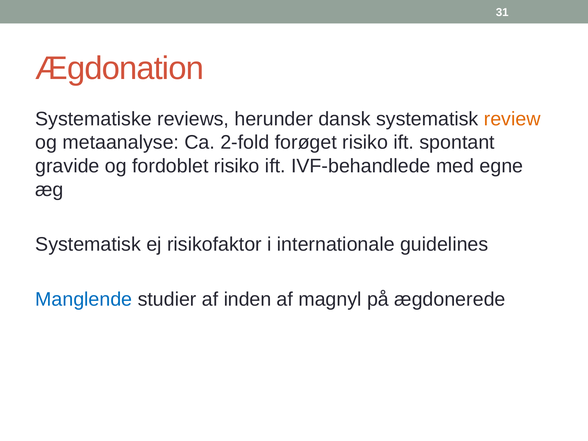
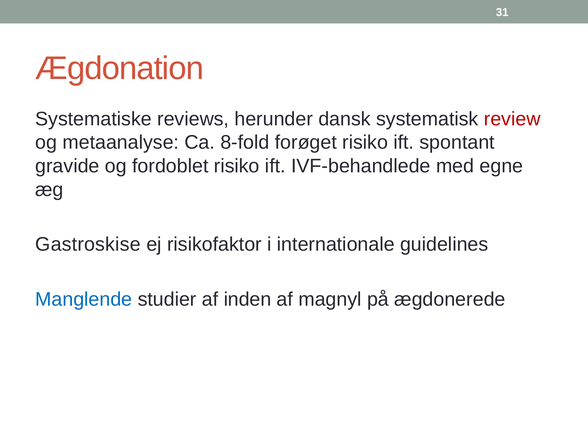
review colour: orange -> red (512, 119)
2-fold: 2-fold -> 8-fold (245, 142)
Systematisk: Systematisk -> Gastroskise (88, 244)
